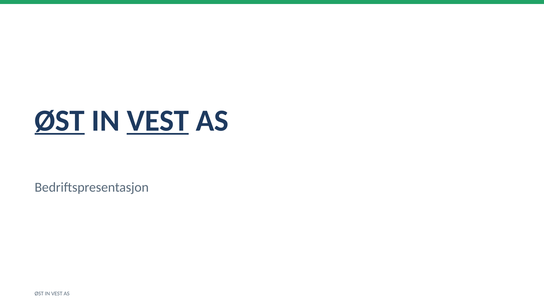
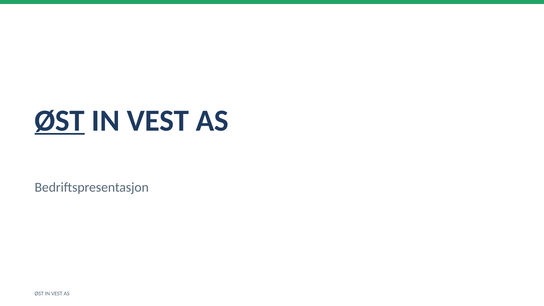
VEST underline: present -> none (158, 121)
